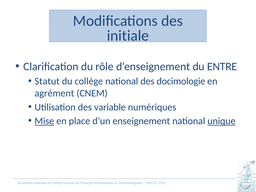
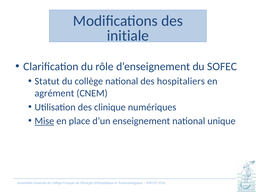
ENTRE: ENTRE -> SOFEC (222, 67)
docimologie: docimologie -> hospitaliers (181, 81)
variable: variable -> clinique (110, 107)
unique underline: present -> none (221, 121)
